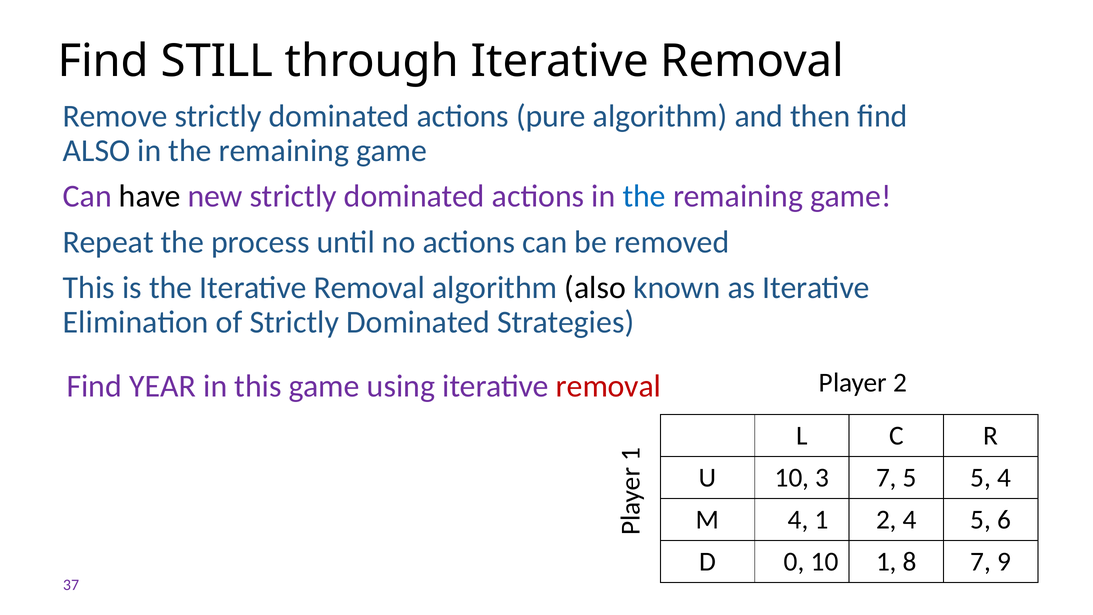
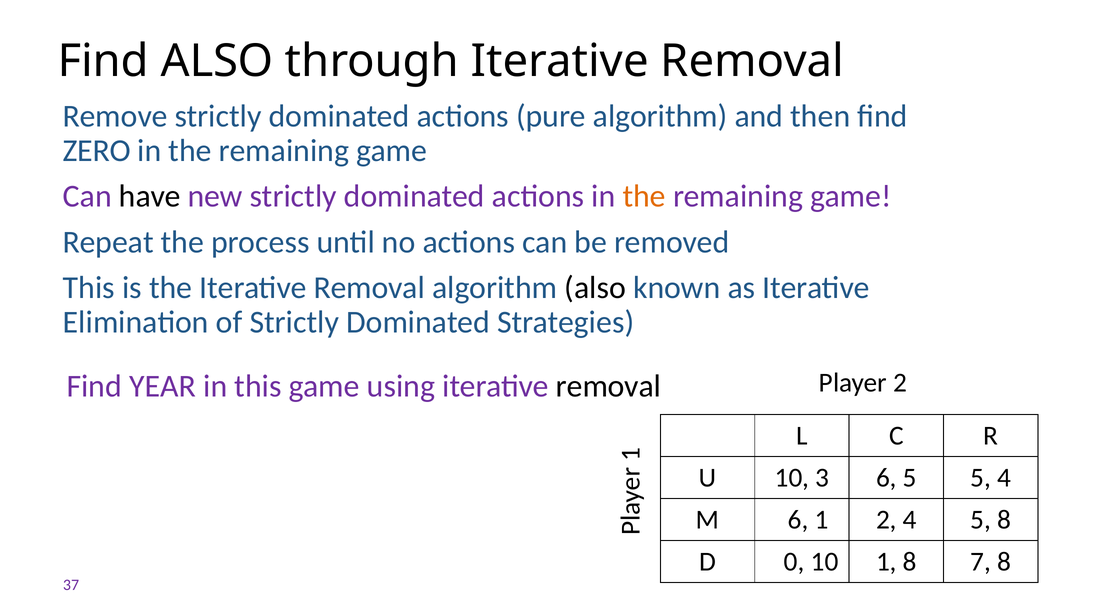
Find STILL: STILL -> ALSO (217, 61)
ALSO: ALSO -> ZERO (97, 151)
the colour: blue -> orange (644, 196)
removal colour: red -> black (608, 386)
3 7: 7 -> 6 (886, 477)
M 4: 4 -> 6 (798, 519)
5 6: 6 -> 8 (1004, 519)
7 9: 9 -> 8 (1004, 561)
